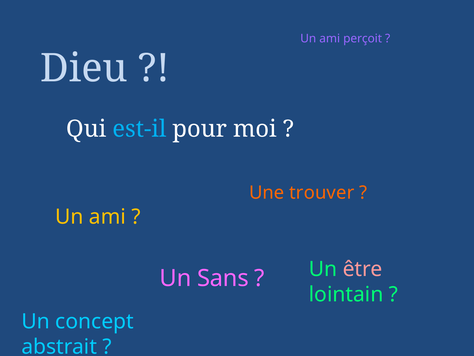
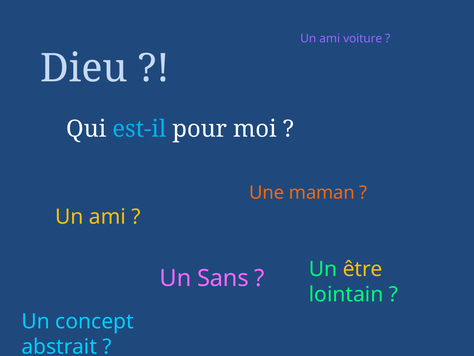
perçoit: perçoit -> voiture (363, 39)
trouver: trouver -> maman (322, 192)
être colour: pink -> yellow (363, 269)
